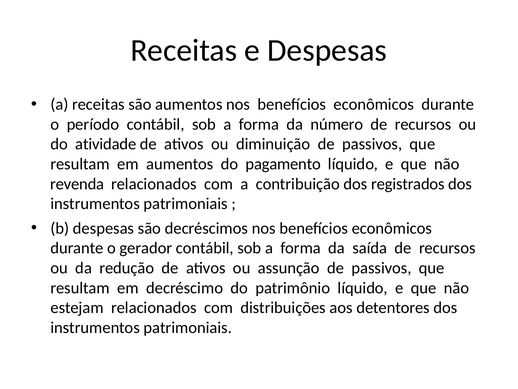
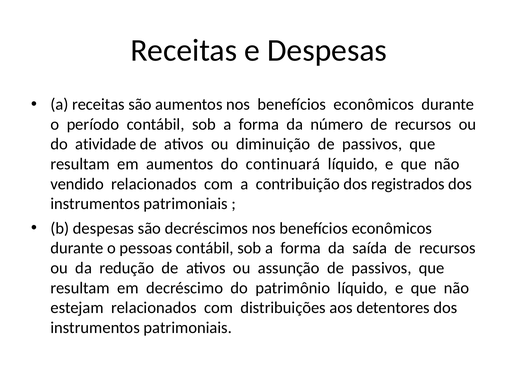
pagamento: pagamento -> continuará (283, 164)
revenda: revenda -> vendido (77, 184)
gerador: gerador -> pessoas (146, 248)
